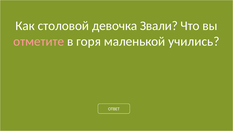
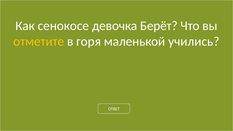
столовой: столовой -> сенокосе (63, 26)
Звали: Звали -> Берёт (159, 26)
отметите colour: pink -> yellow (39, 42)
